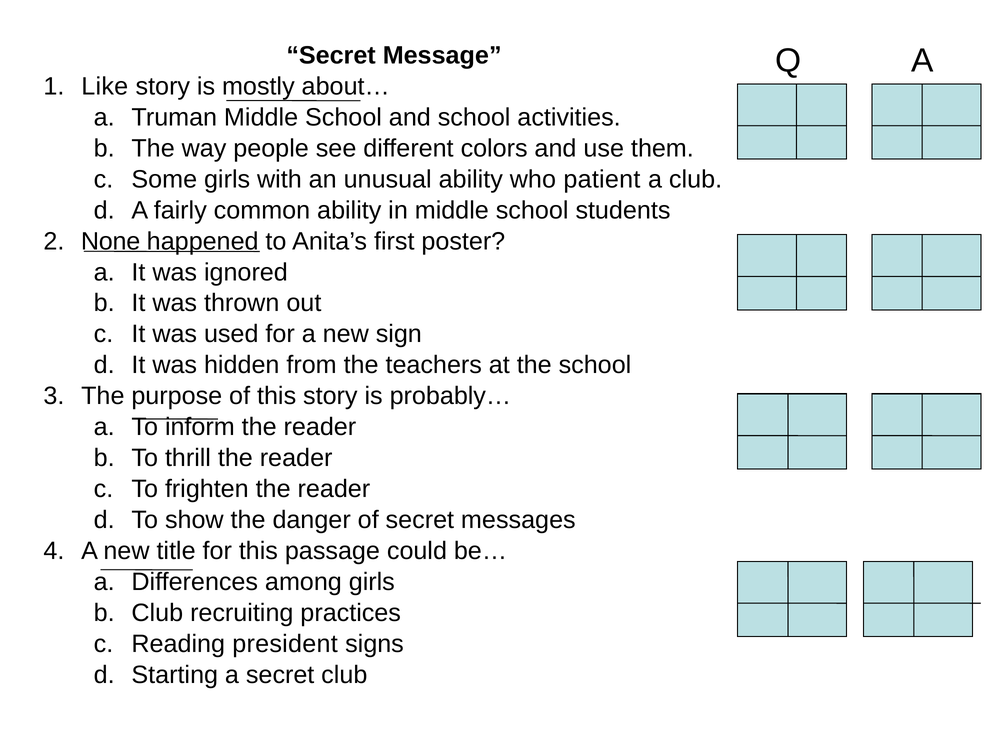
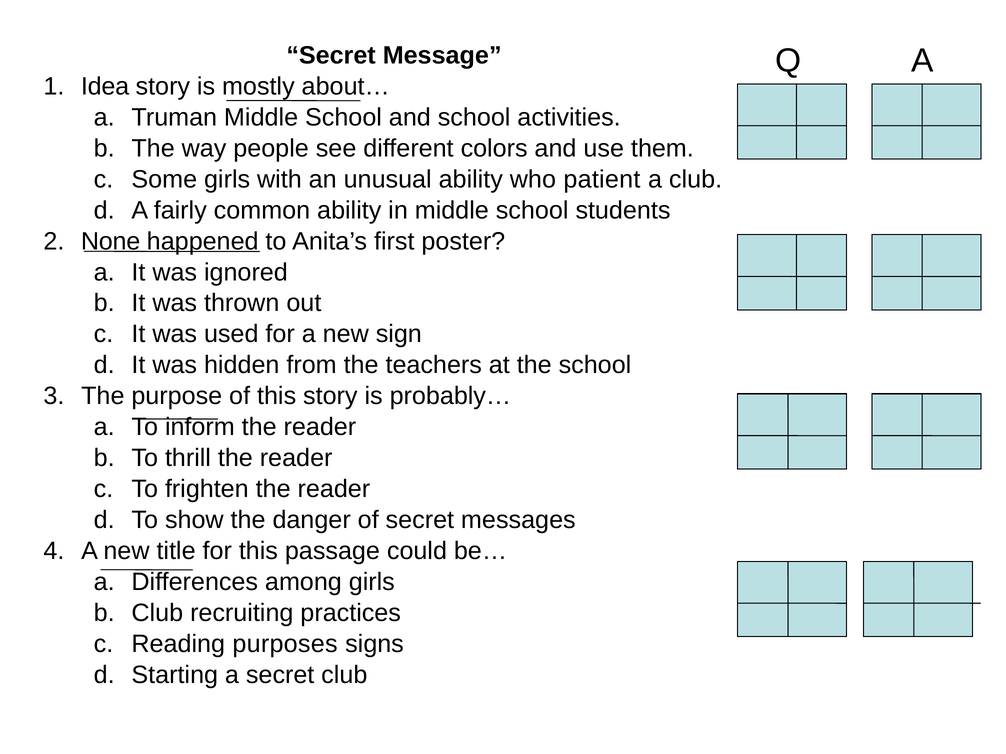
Like: Like -> Idea (105, 86)
president: president -> purposes (285, 645)
